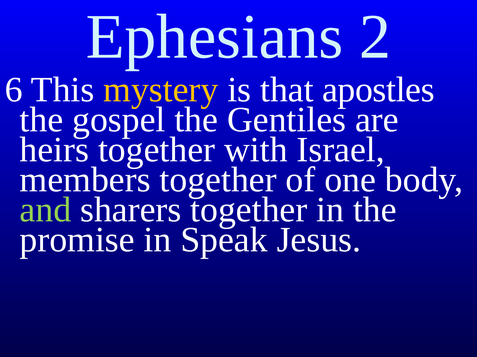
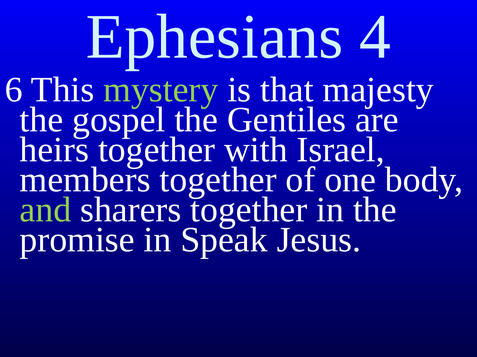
2: 2 -> 4 (375, 37)
mystery colour: yellow -> light green (161, 90)
apostles: apostles -> majesty (378, 90)
